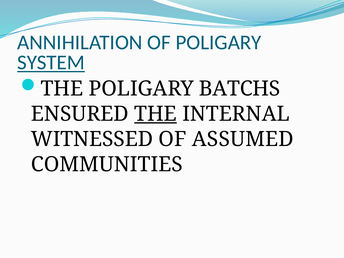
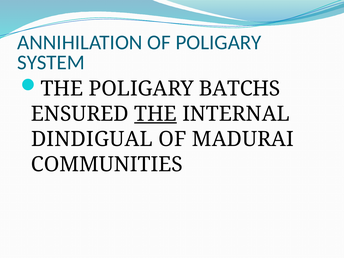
SYSTEM underline: present -> none (51, 63)
WITNESSED: WITNESSED -> DINDIGUAL (92, 139)
ASSUMED: ASSUMED -> MADURAI (243, 139)
